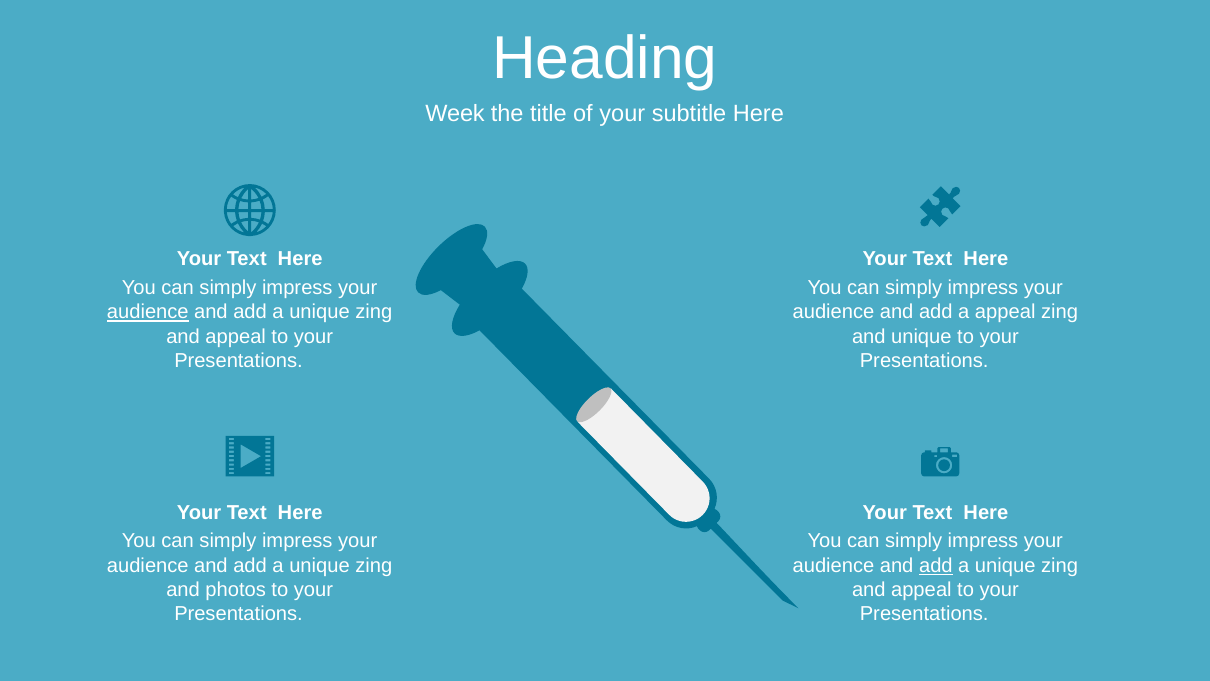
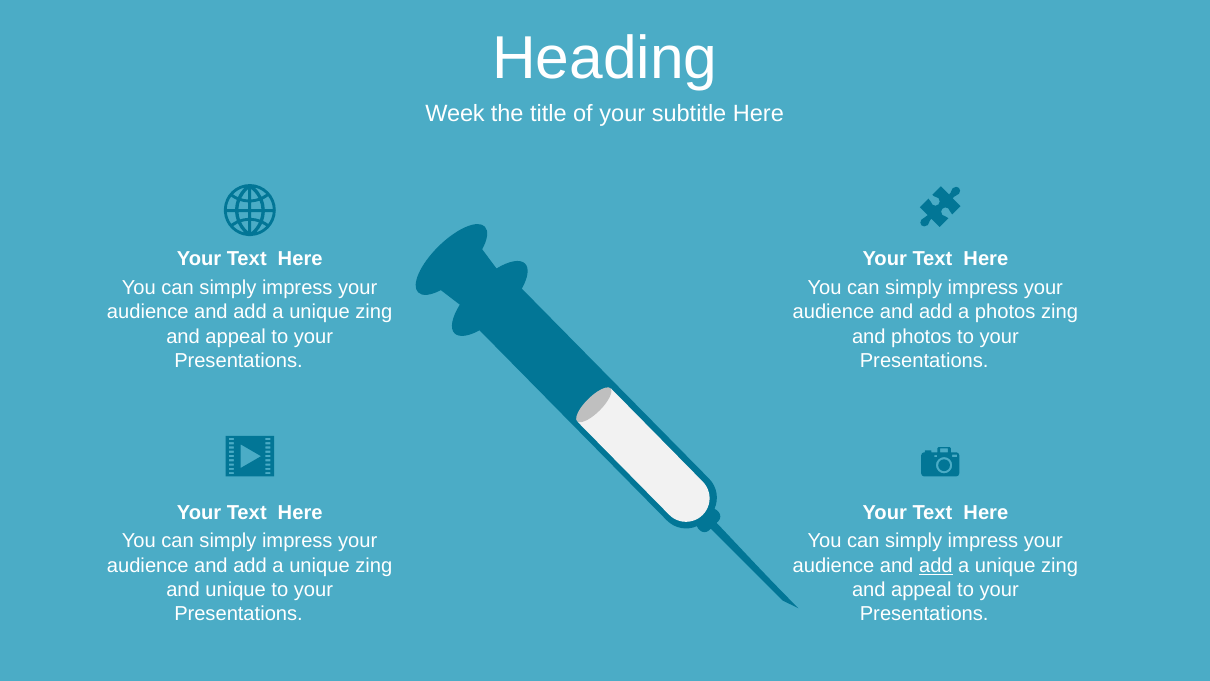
audience underline: present -> none (148, 312)
a appeal: appeal -> photos (1005, 312)
and unique: unique -> photos (921, 336)
and photos: photos -> unique (236, 589)
